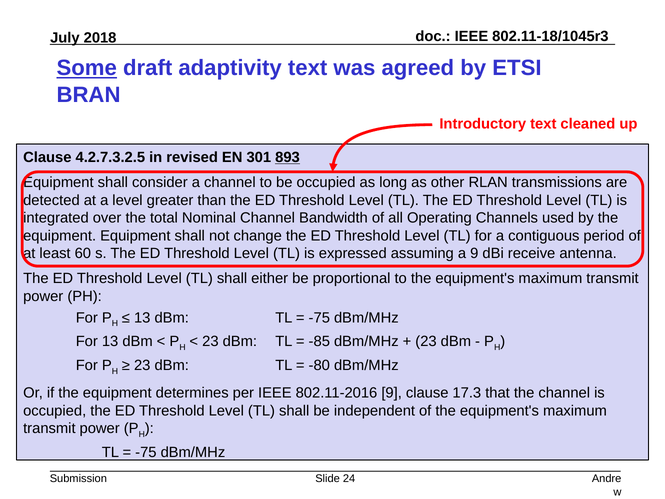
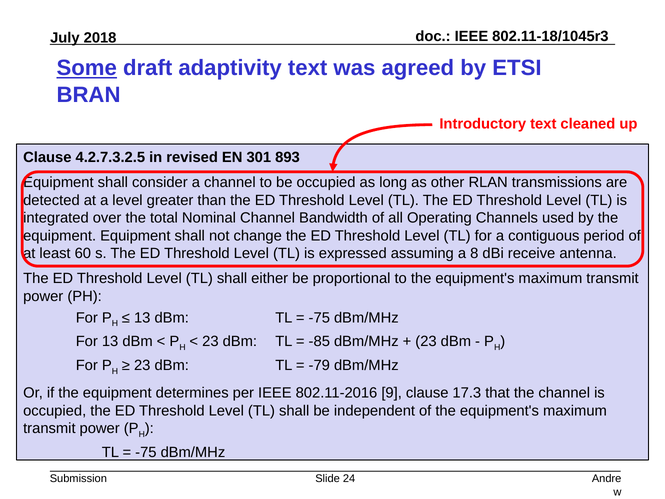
893 underline: present -> none (288, 157)
a 9: 9 -> 8 (474, 253)
-80: -80 -> -79 (319, 365)
